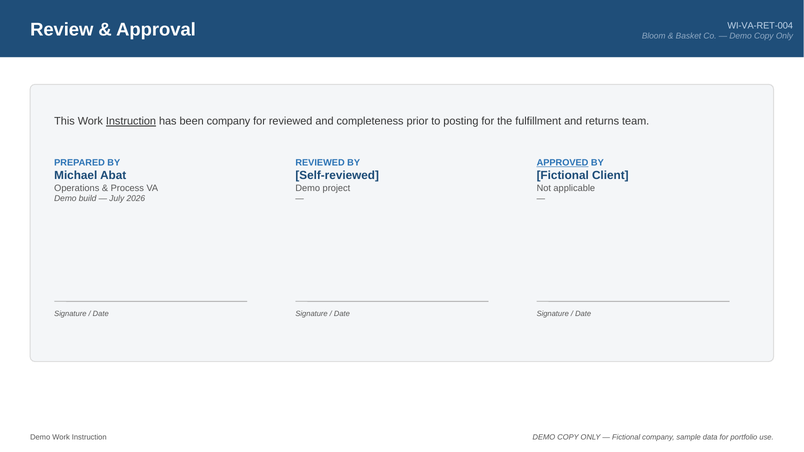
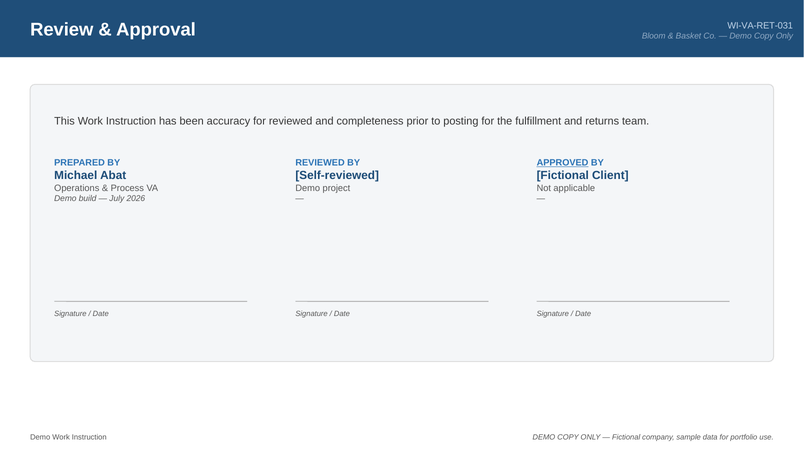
WI-VA-RET-004: WI-VA-RET-004 -> WI-VA-RET-031 (760, 26)
Instruction underline: present -> none (131, 121)
been company: company -> accuracy (228, 121)
